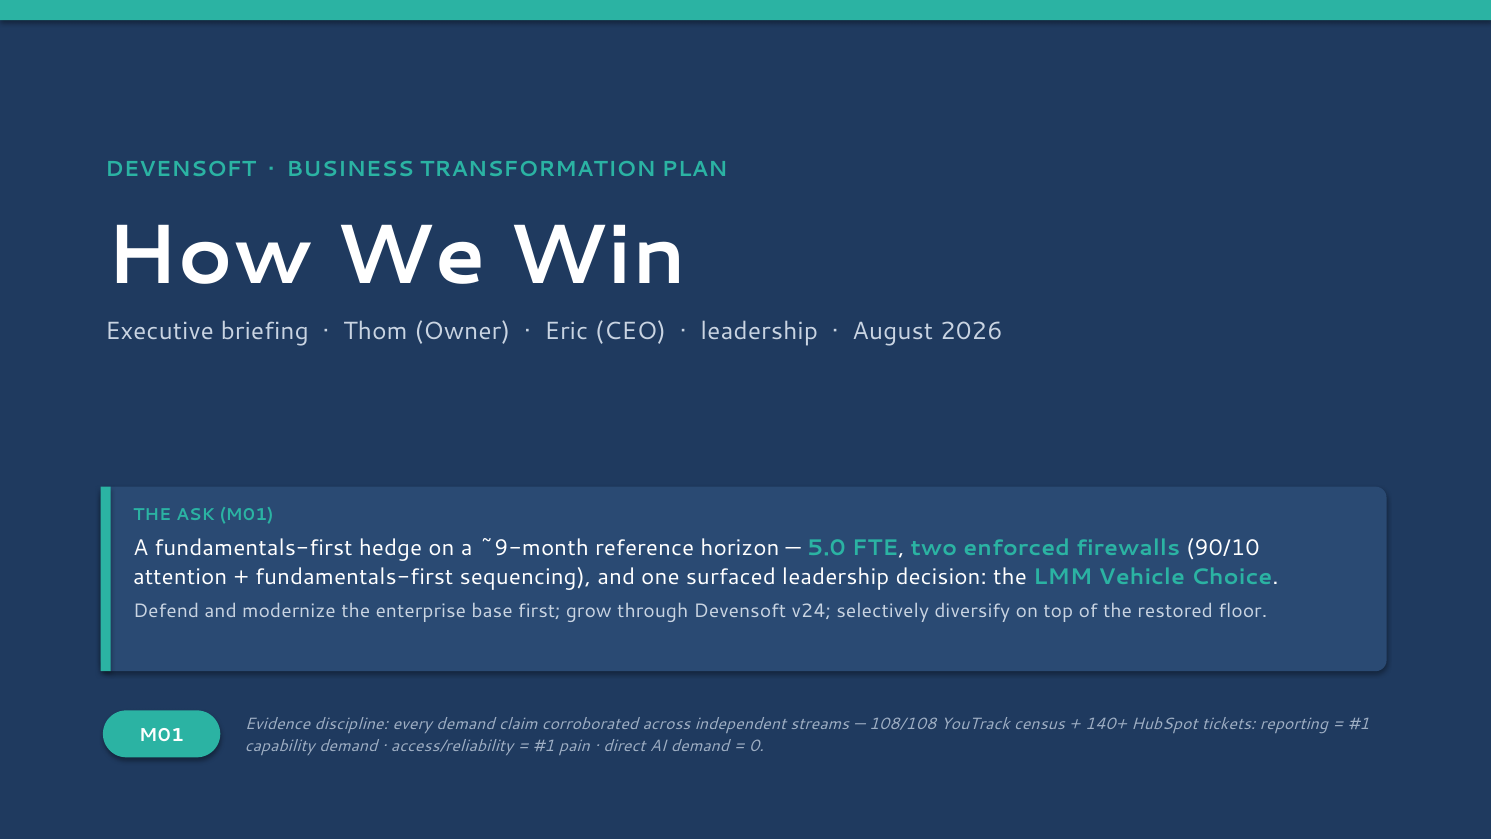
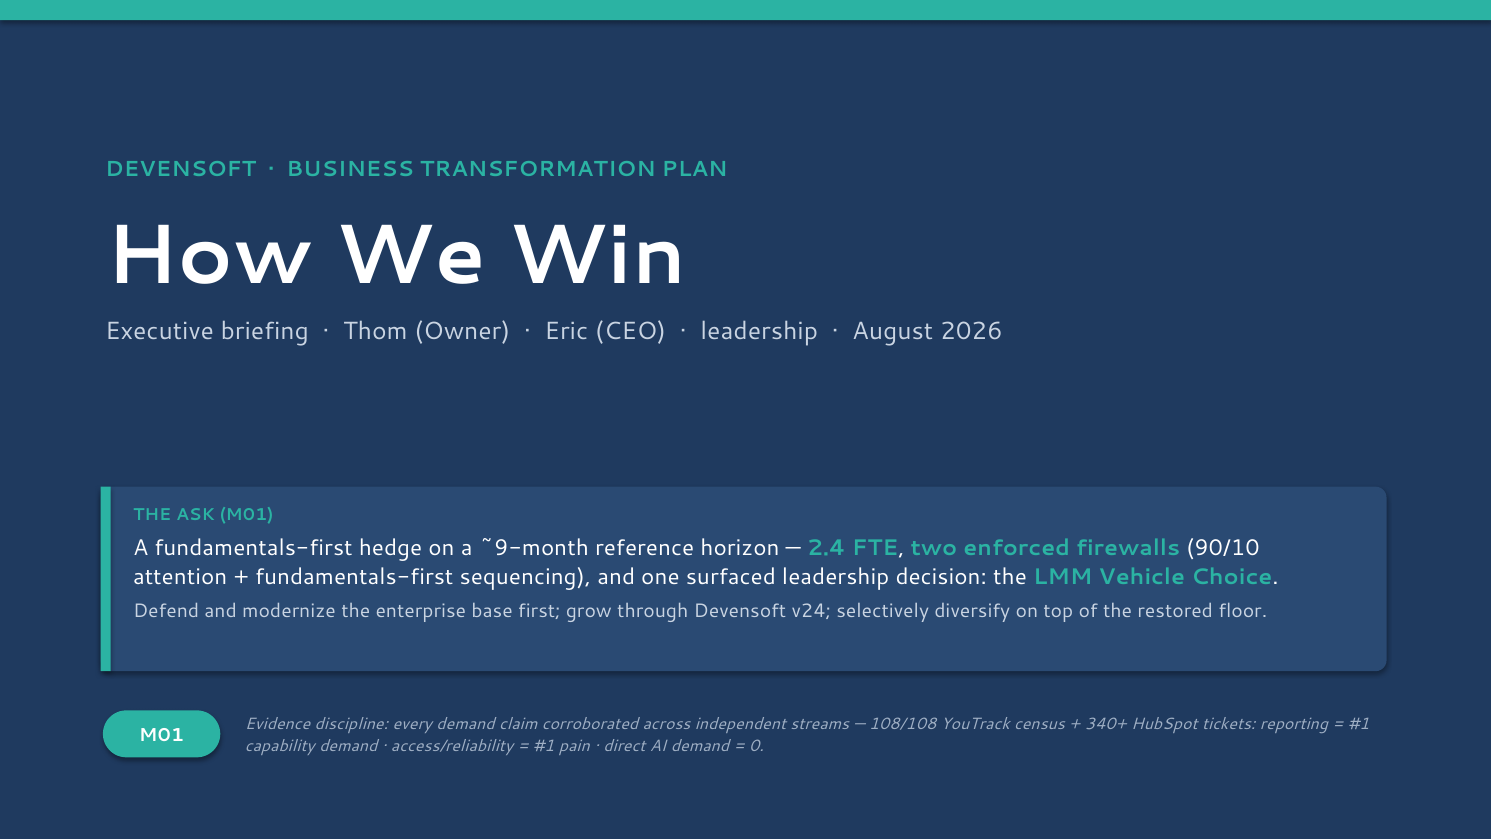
5.0: 5.0 -> 2.4 (827, 548)
140+: 140+ -> 340+ (1106, 724)
